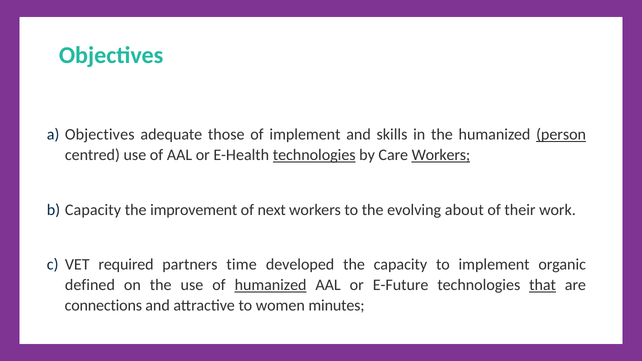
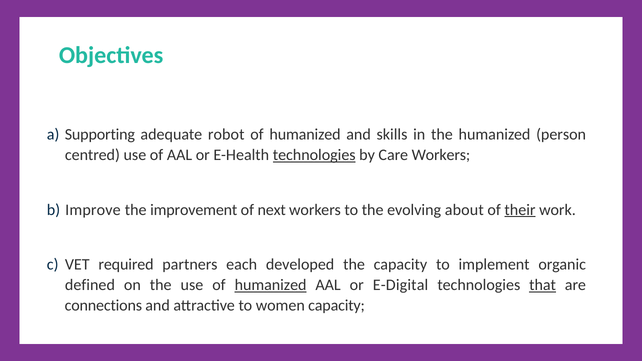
Objectives: Objectives -> Supporting (100, 135)
those: those -> robot (226, 135)
implement: implement -> humanized (305, 135)
person underline: present -> none (561, 135)
Workers underline: present -> none (441, 155)
Capacity: Capacity -> Improve (93, 210)
their underline: none -> present (520, 210)
time: time -> each (242, 264)
E-Future: E-Future -> E-Digital (401, 285)
women minutes: minutes -> capacity (337, 306)
